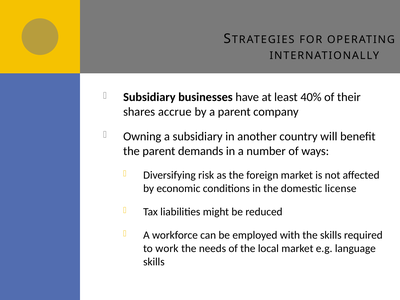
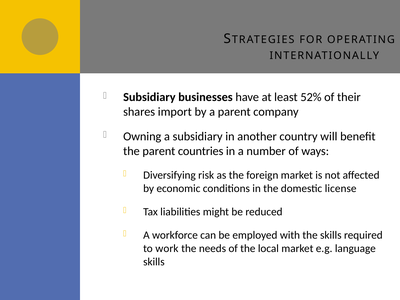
40%: 40% -> 52% (311, 97)
accrue: accrue -> import (175, 112)
demands: demands -> countries (201, 151)
